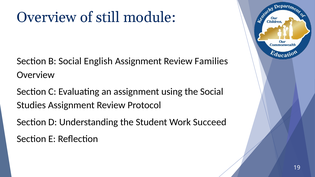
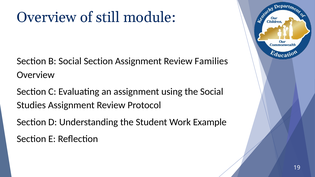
Social English: English -> Section (98, 61)
Succeed: Succeed -> Example (210, 122)
